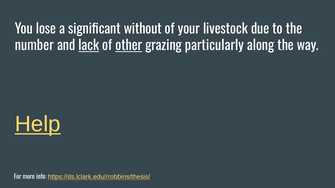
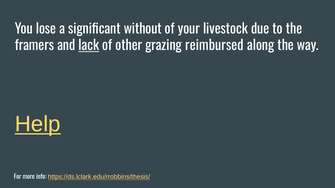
number: number -> framers (34, 46)
other underline: present -> none (129, 46)
particularly: particularly -> reimbursed (214, 46)
